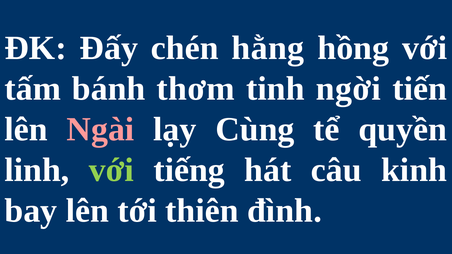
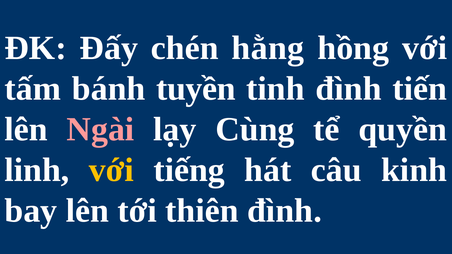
thơm: thơm -> tuyền (196, 89)
tinh ngời: ngời -> đình (349, 89)
với colour: light green -> yellow (111, 170)
